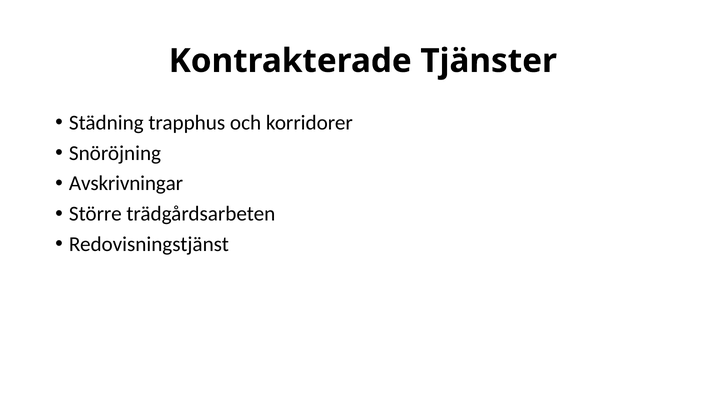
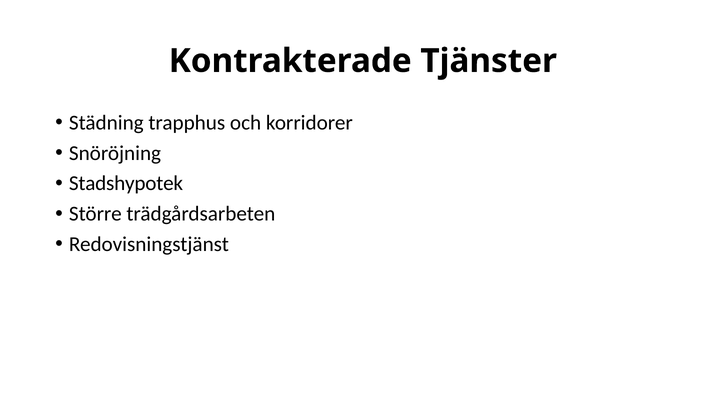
Avskrivningar: Avskrivningar -> Stadshypotek (126, 184)
